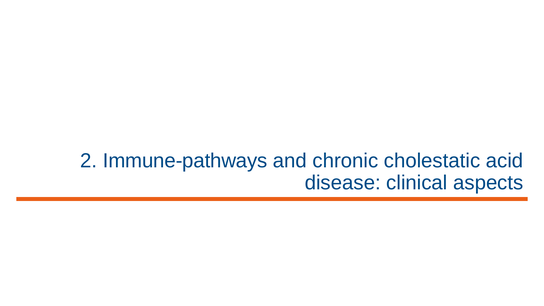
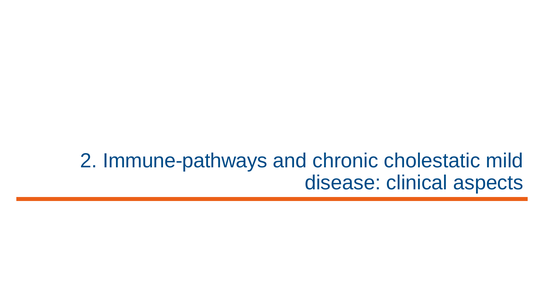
acid: acid -> mild (505, 161)
